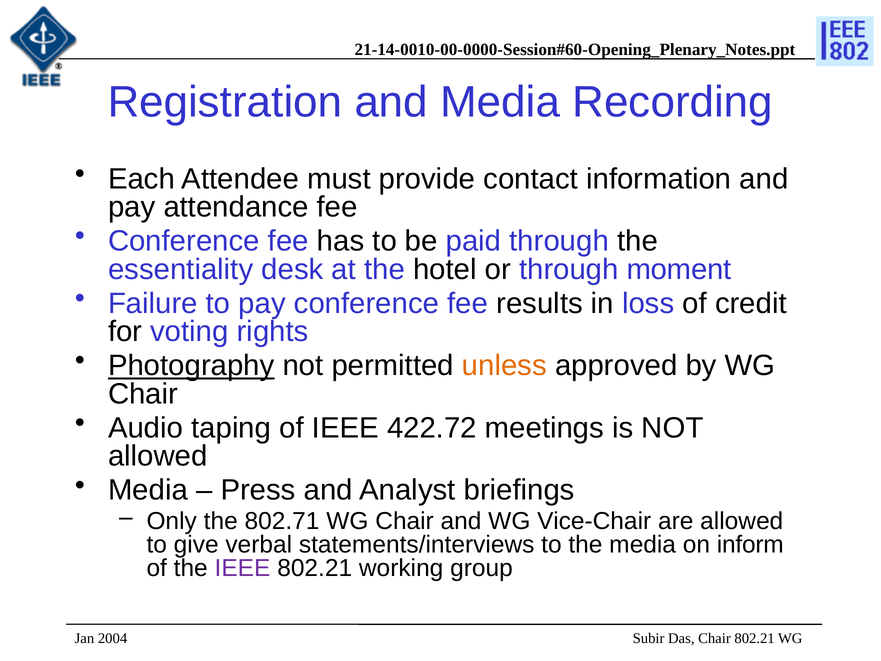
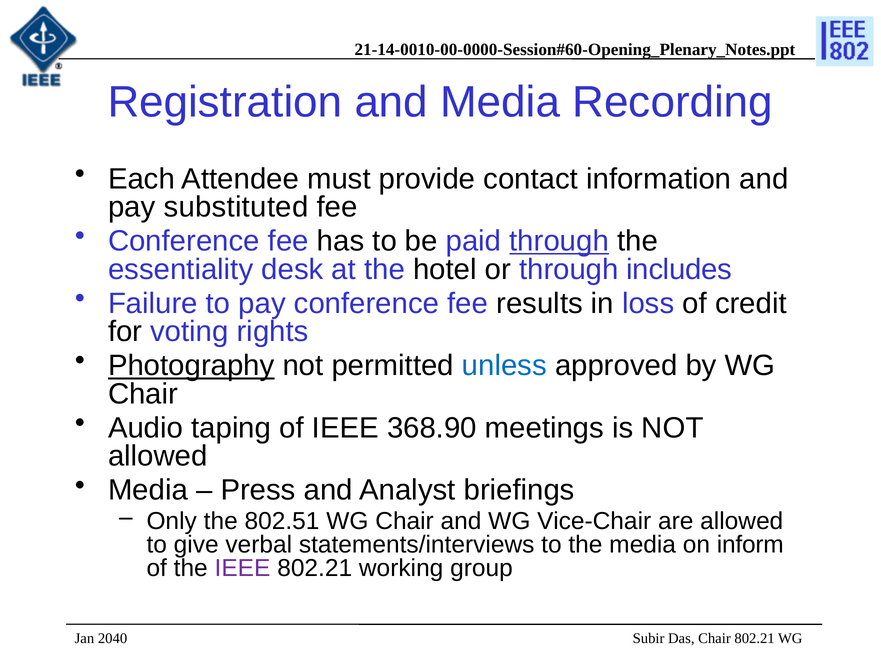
attendance: attendance -> substituted (236, 207)
through underline: none -> present (559, 241)
moment: moment -> includes (679, 269)
unless colour: orange -> blue (504, 366)
422.72: 422.72 -> 368.90 (432, 428)
802.71: 802.71 -> 802.51 (282, 521)
2004: 2004 -> 2040 (113, 638)
